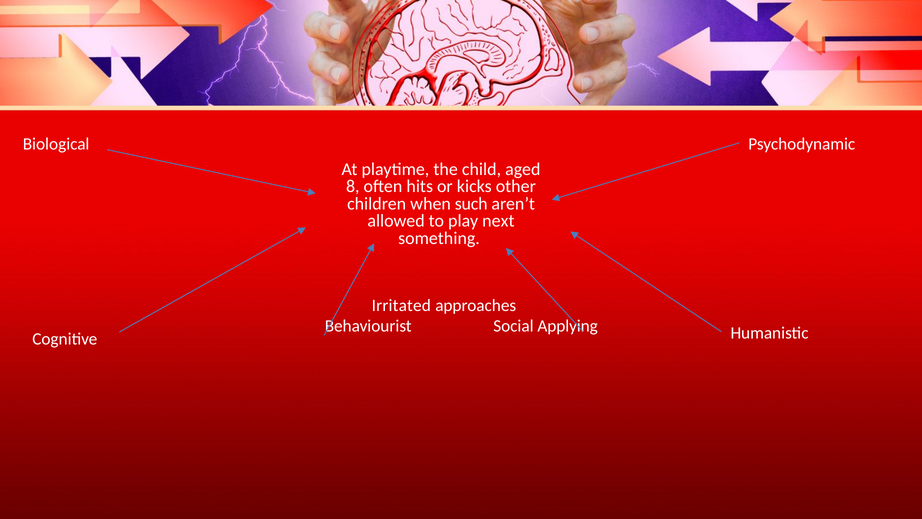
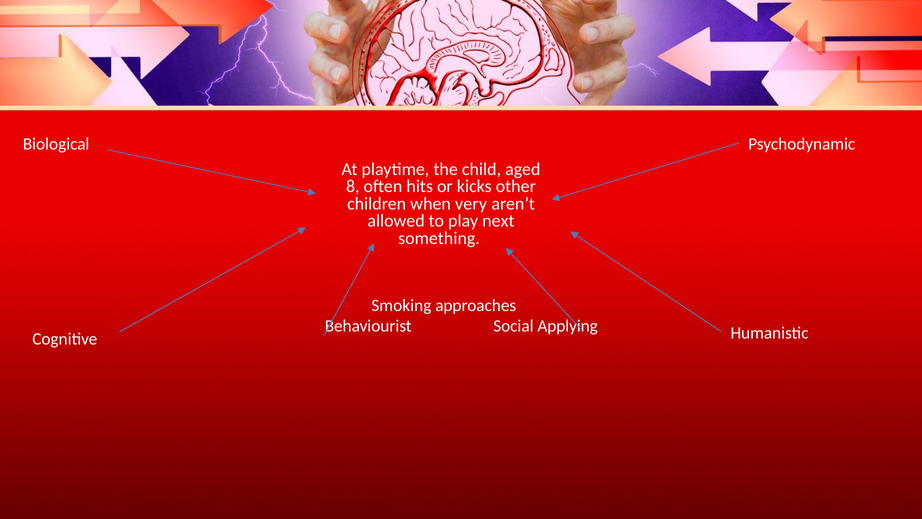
such: such -> very (471, 204)
Irritated: Irritated -> Smoking (401, 305)
